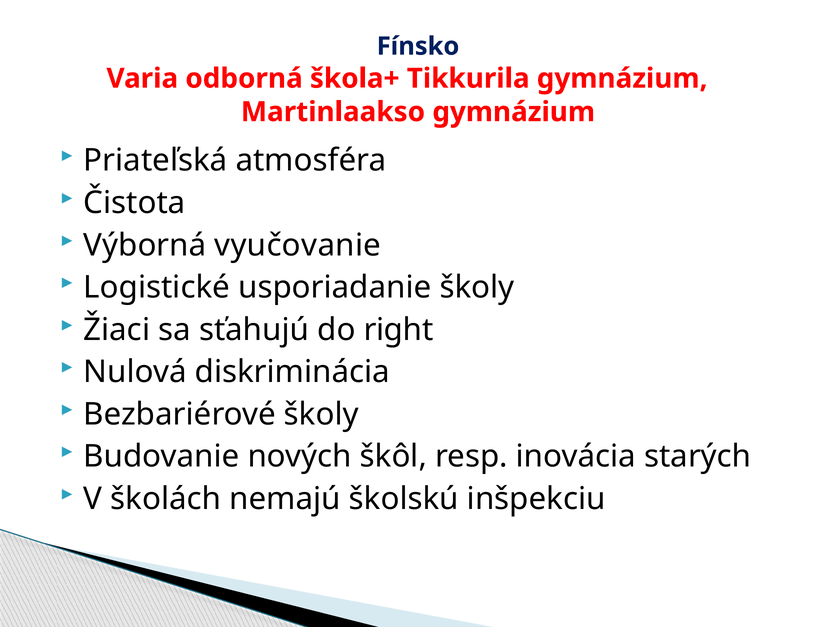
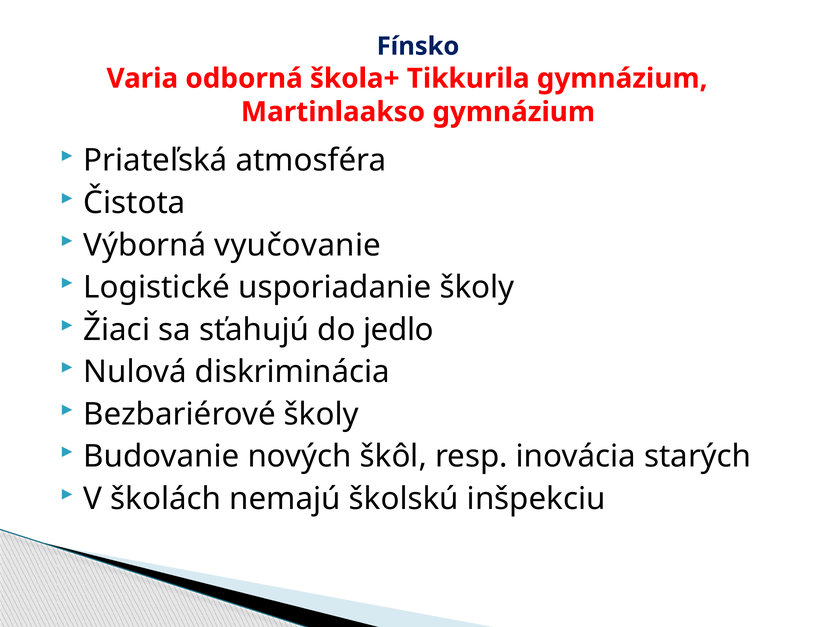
right: right -> jedlo (398, 330)
